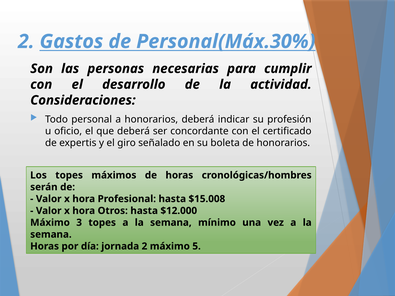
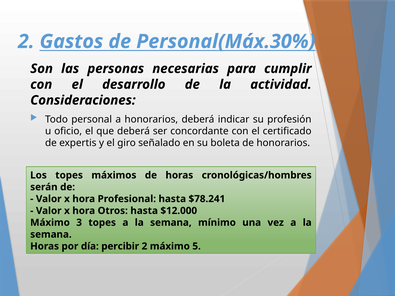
$15.008: $15.008 -> $78.241 (207, 199)
jornada: jornada -> percibir (120, 246)
